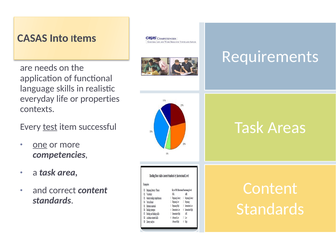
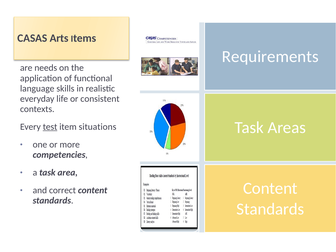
Into: Into -> Arts (59, 38)
properties: properties -> consistent (100, 99)
successful: successful -> situations (98, 127)
one underline: present -> none (40, 144)
